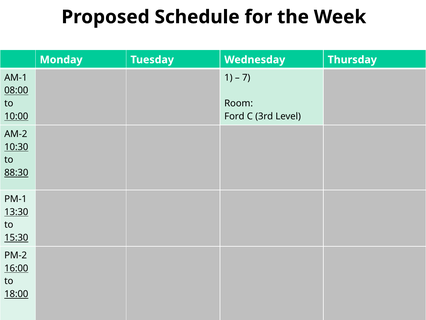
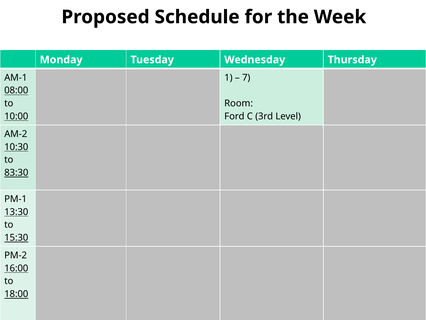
88:30: 88:30 -> 83:30 (16, 172)
